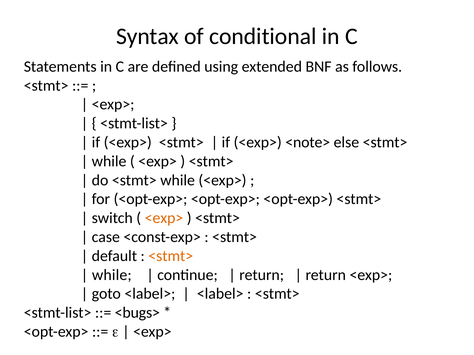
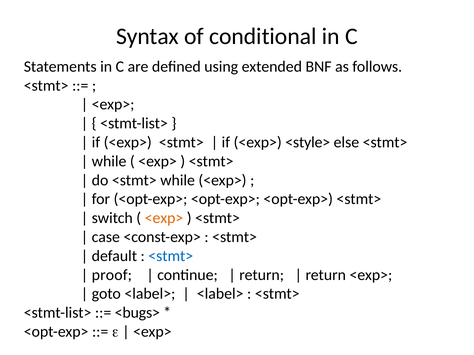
<note>: <note> -> <style> (308, 143)
<stmt> colour: orange -> blue (171, 256)
while: while -> proof (112, 275)
